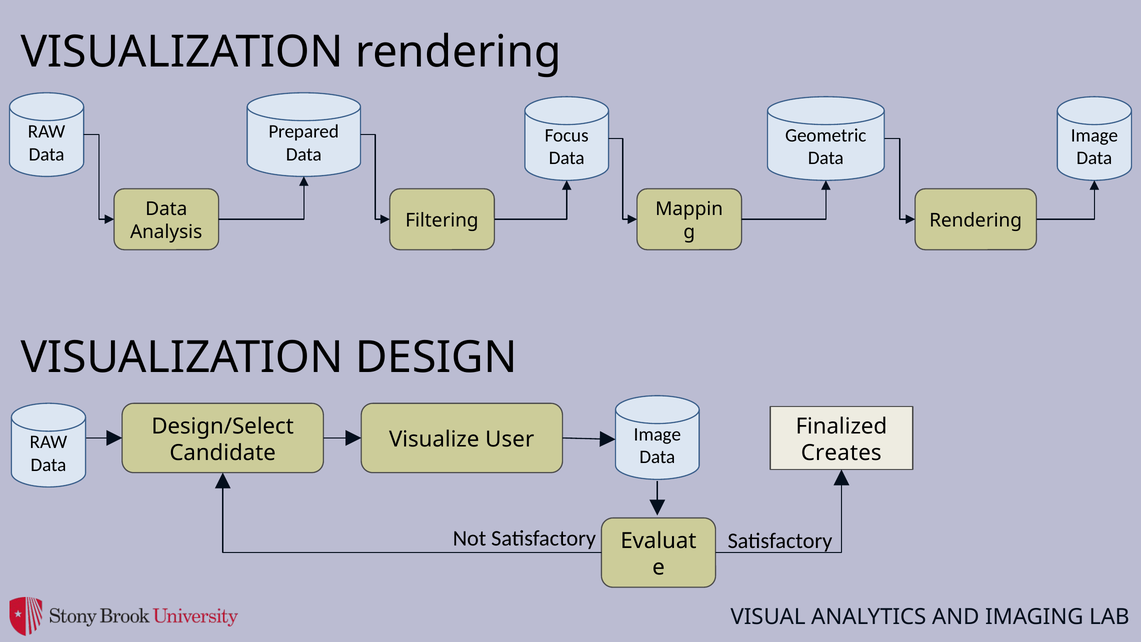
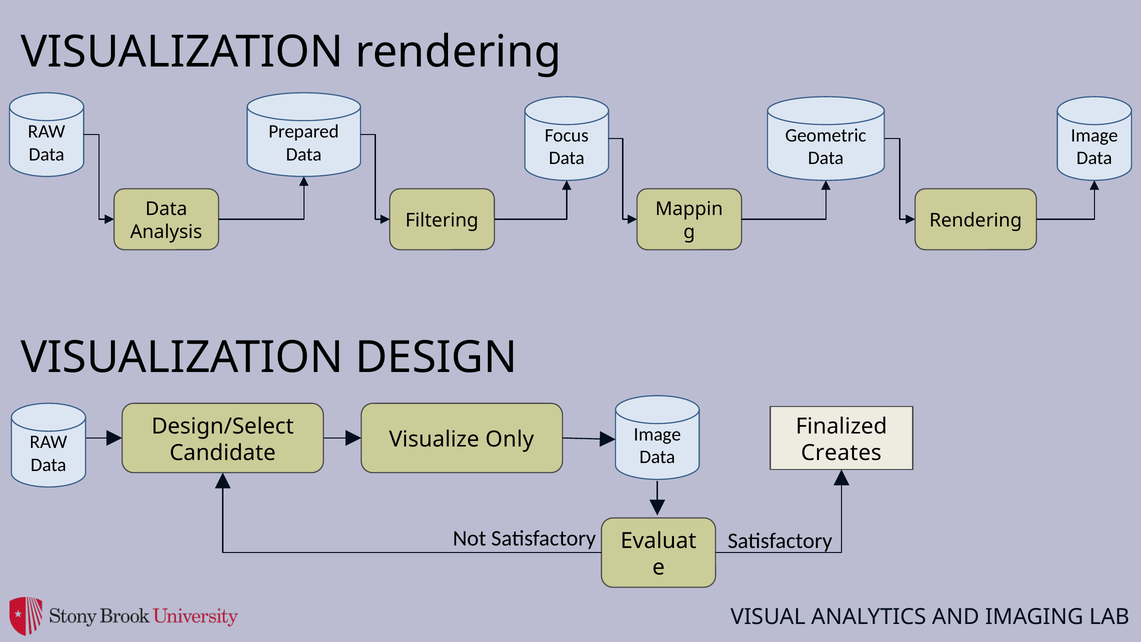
User: User -> Only (510, 439)
